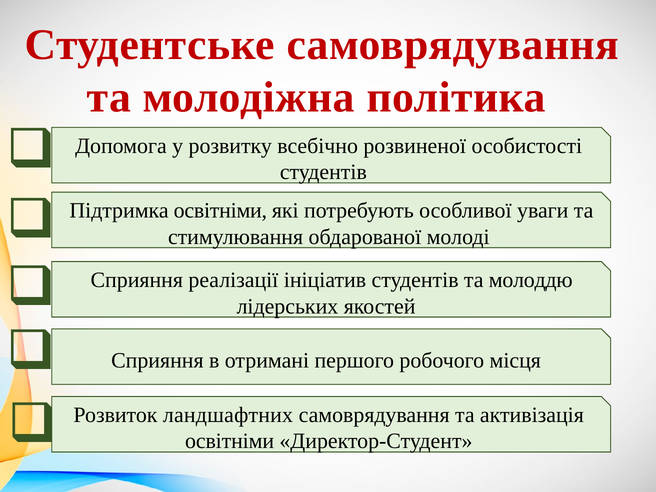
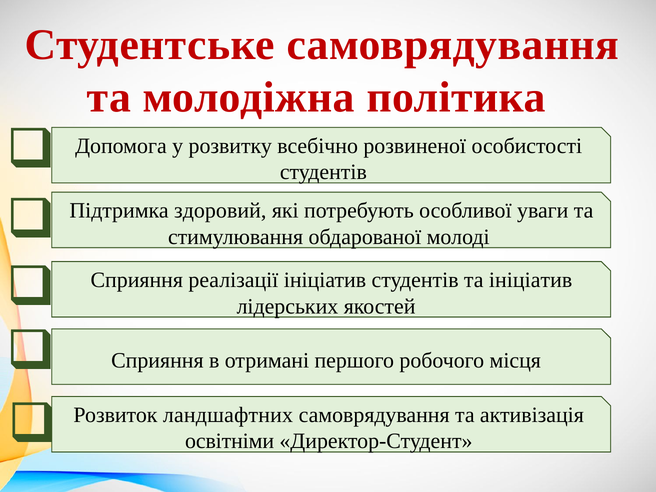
Підтримка освітніми: освітніми -> здоровий (220, 211)
та молоддю: молоддю -> ініціатив (531, 280)
